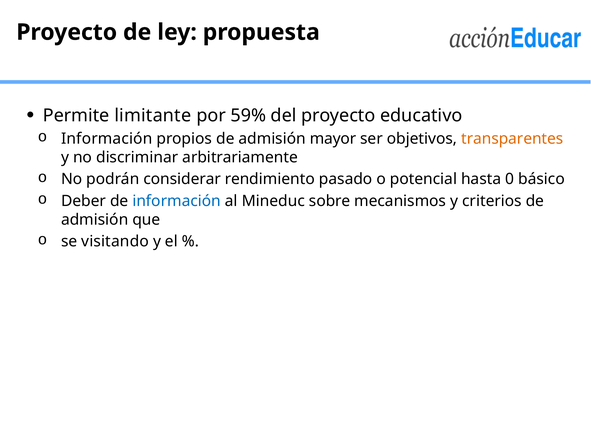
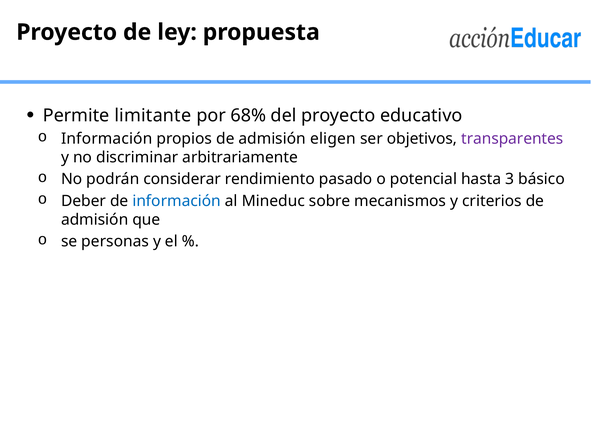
59%: 59% -> 68% (248, 116)
mayor: mayor -> eligen (333, 139)
transparentes colour: orange -> purple (512, 139)
0: 0 -> 3 (510, 179)
visitando: visitando -> personas (115, 242)
